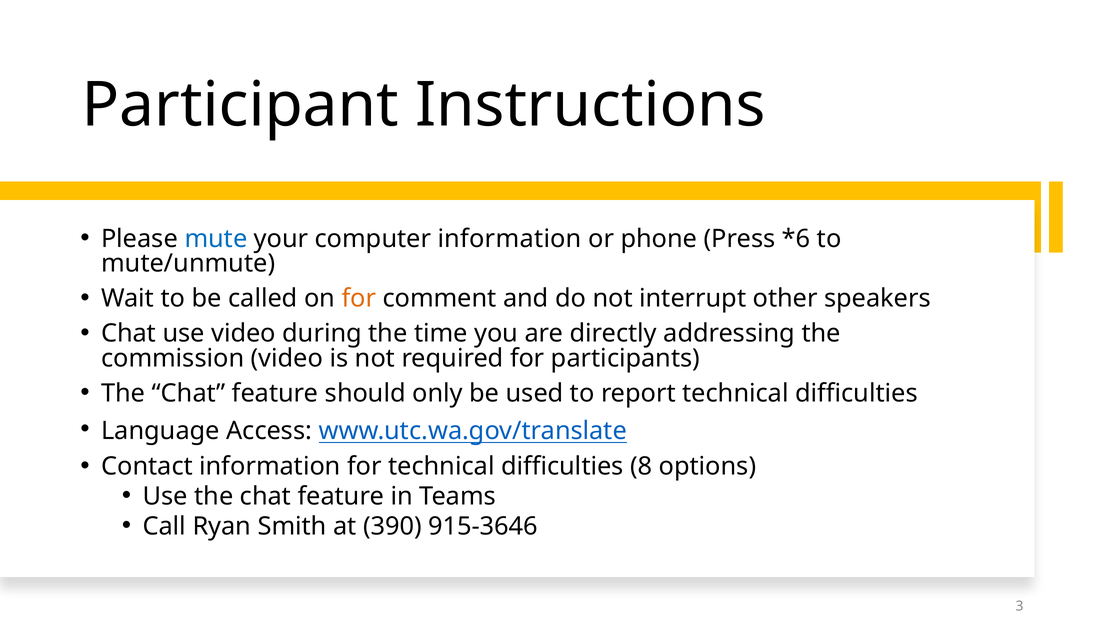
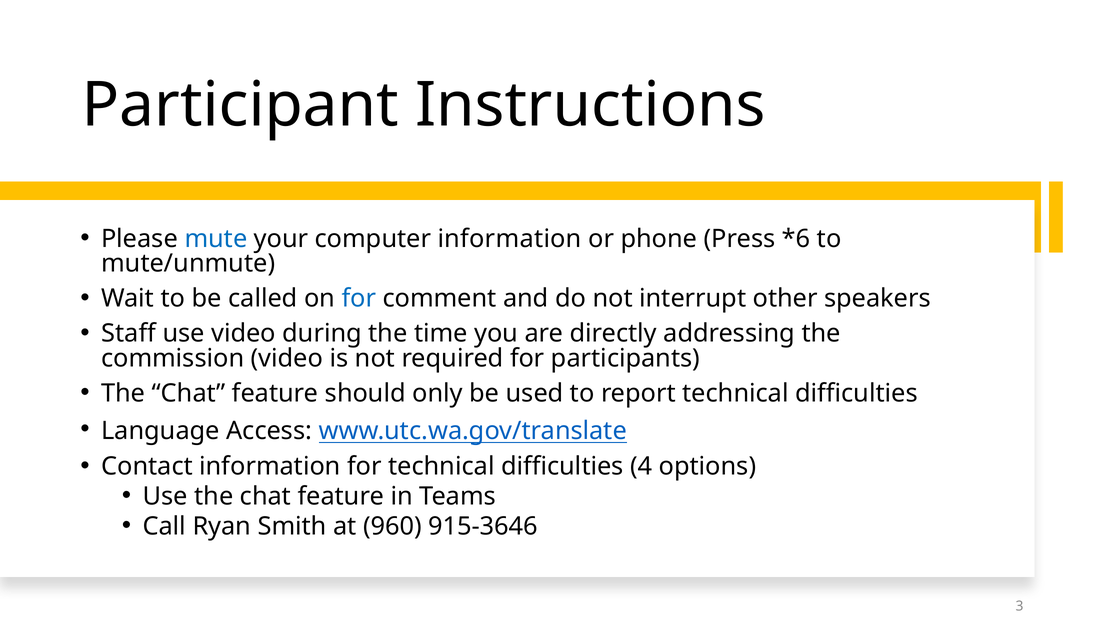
for colour: orange -> blue (359, 299)
Chat: Chat -> Staff (129, 334)
8: 8 -> 4 (641, 467)
390: 390 -> 960 (392, 526)
